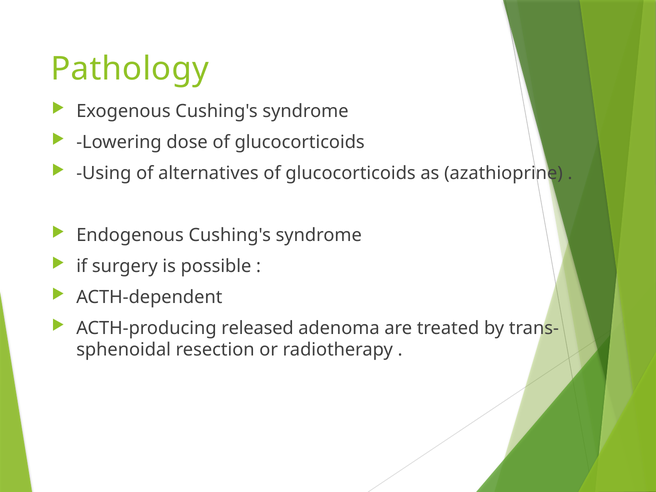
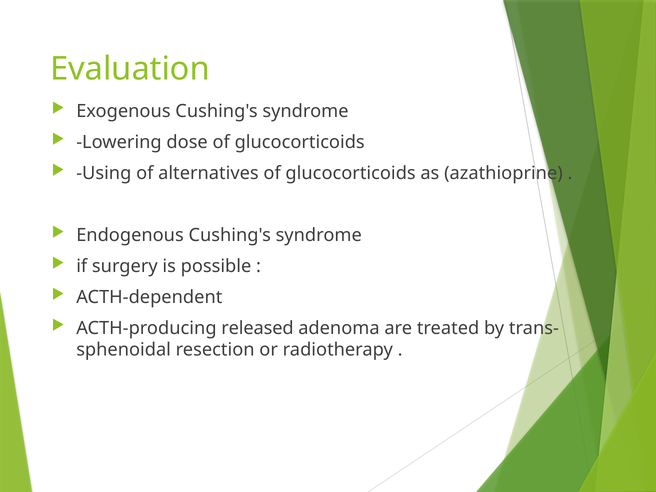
Pathology: Pathology -> Evaluation (130, 69)
